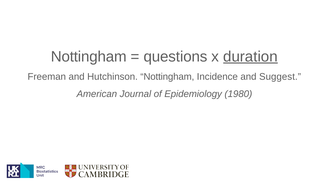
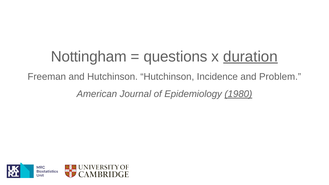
Hutchinson Nottingham: Nottingham -> Hutchinson (167, 77)
Suggest: Suggest -> Problem (280, 77)
1980 underline: none -> present (238, 94)
